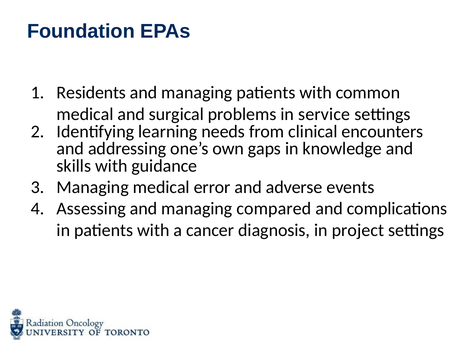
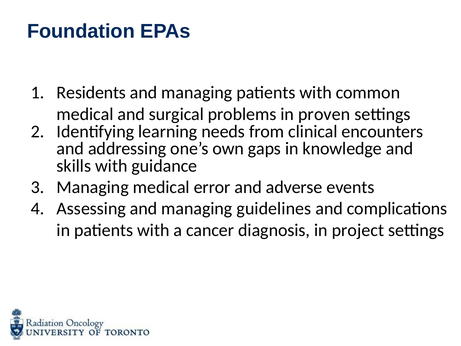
service: service -> proven (324, 114)
compared: compared -> guidelines (274, 209)
